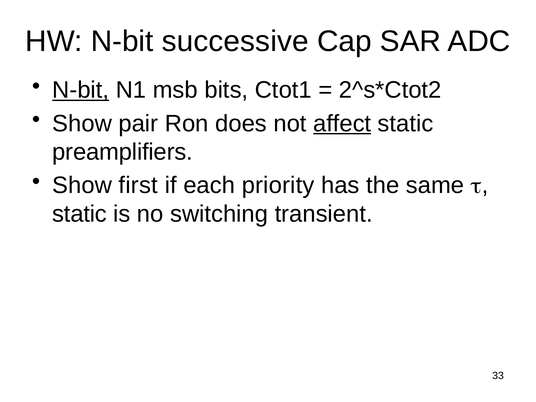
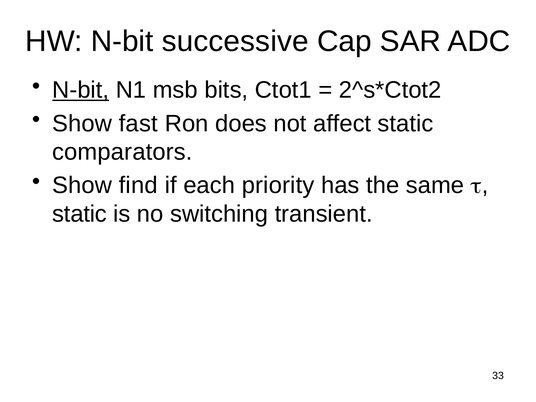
pair: pair -> fast (138, 123)
affect underline: present -> none (342, 123)
preamplifiers: preamplifiers -> comparators (122, 152)
first: first -> find (138, 185)
